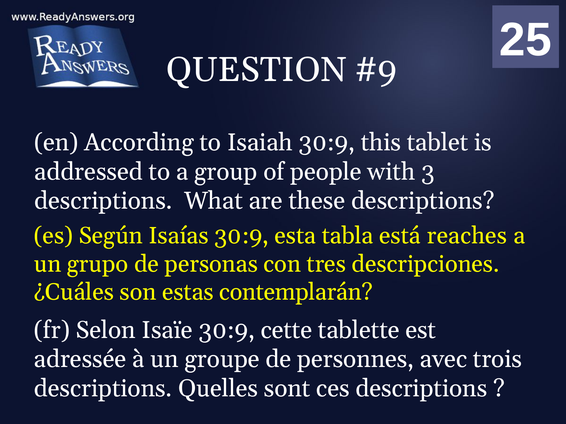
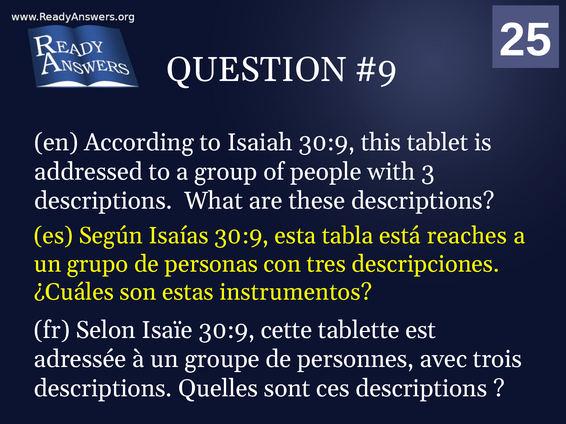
contemplarán: contemplarán -> instrumentos (296, 293)
